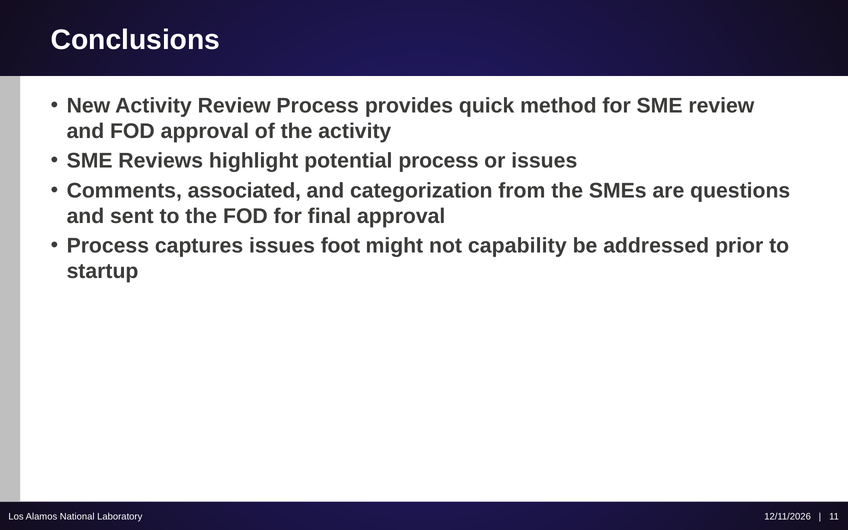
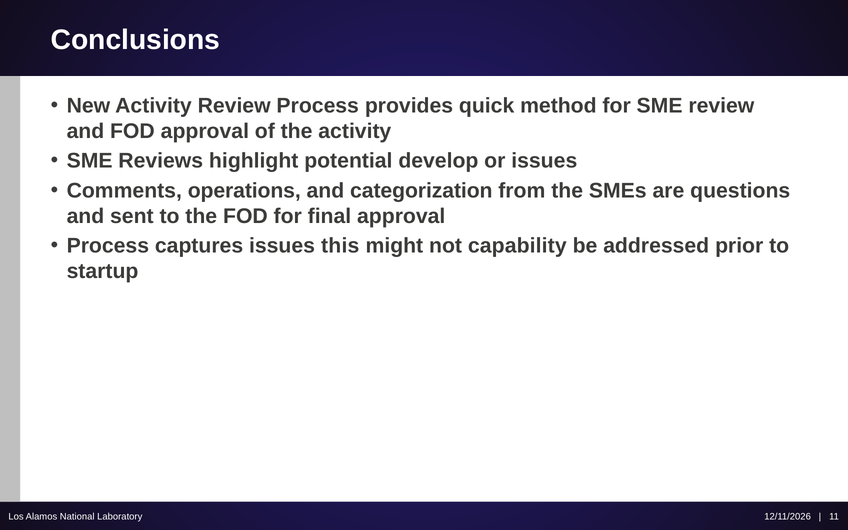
potential process: process -> develop (438, 161)
associated: associated -> operations (244, 191)
foot: foot -> this (340, 246)
